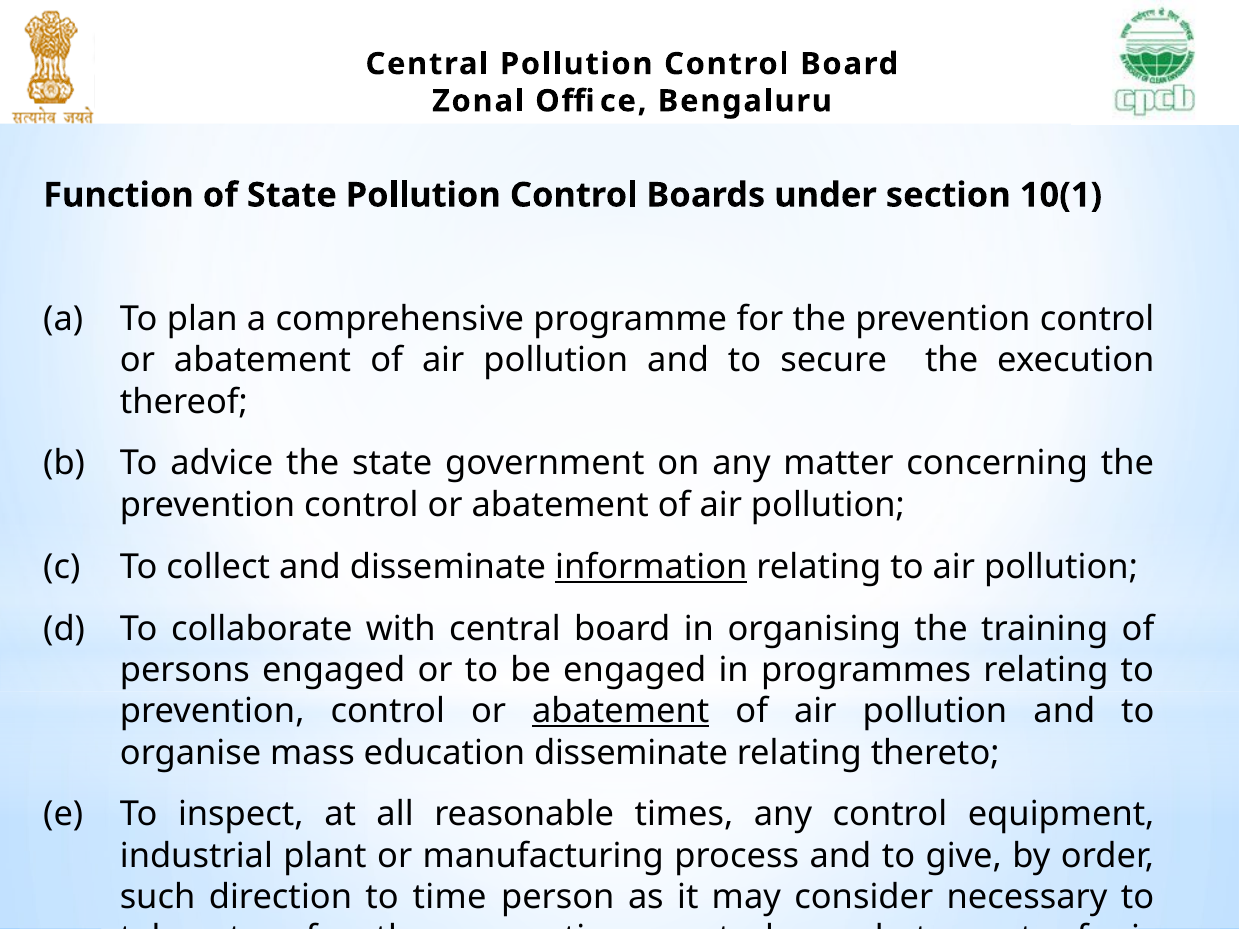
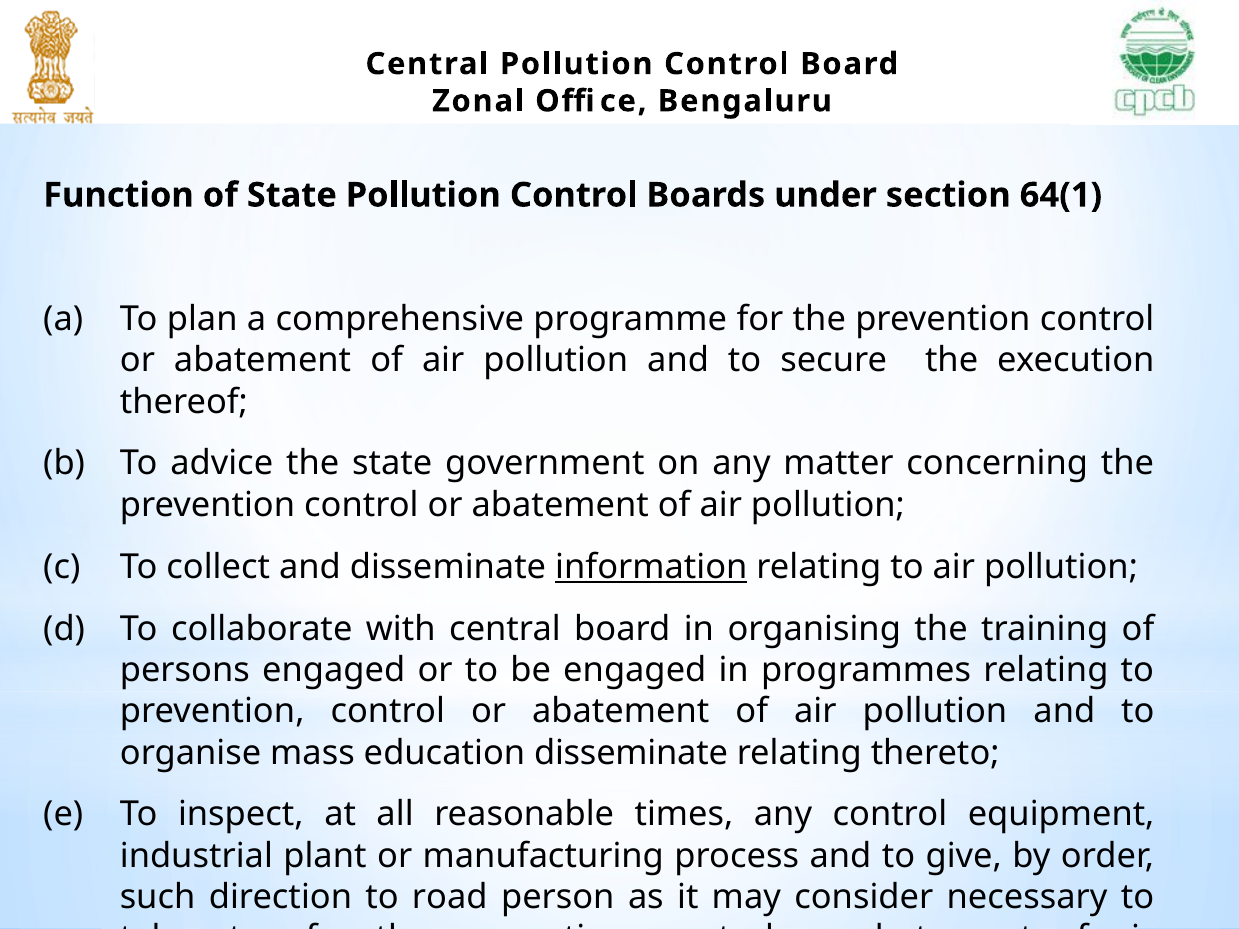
10(1: 10(1 -> 64(1 (1061, 195)
abatement underline: present -> none (621, 712)
time: time -> road (450, 897)
